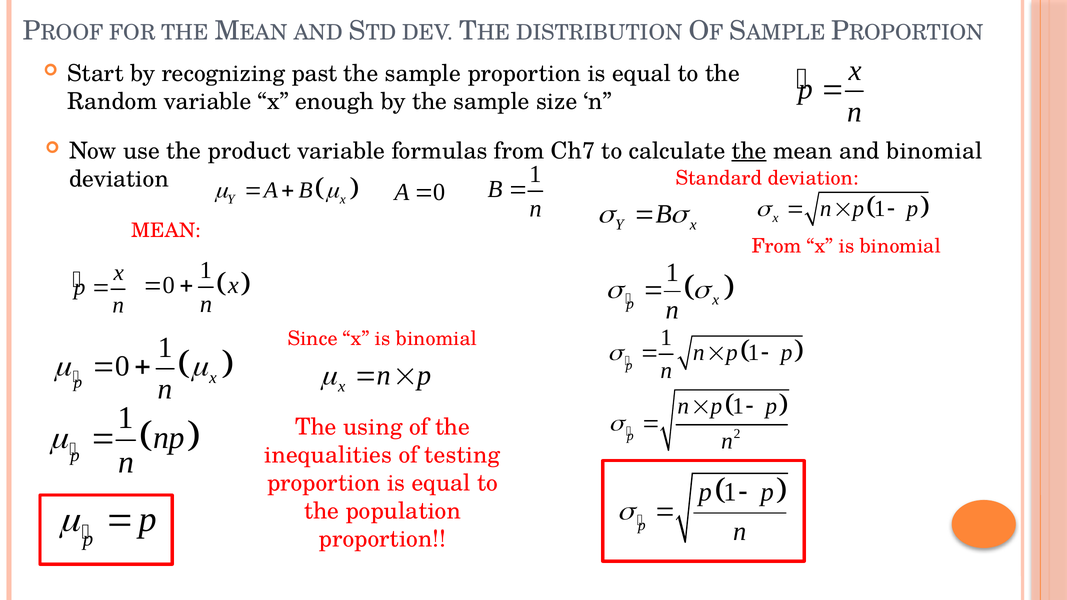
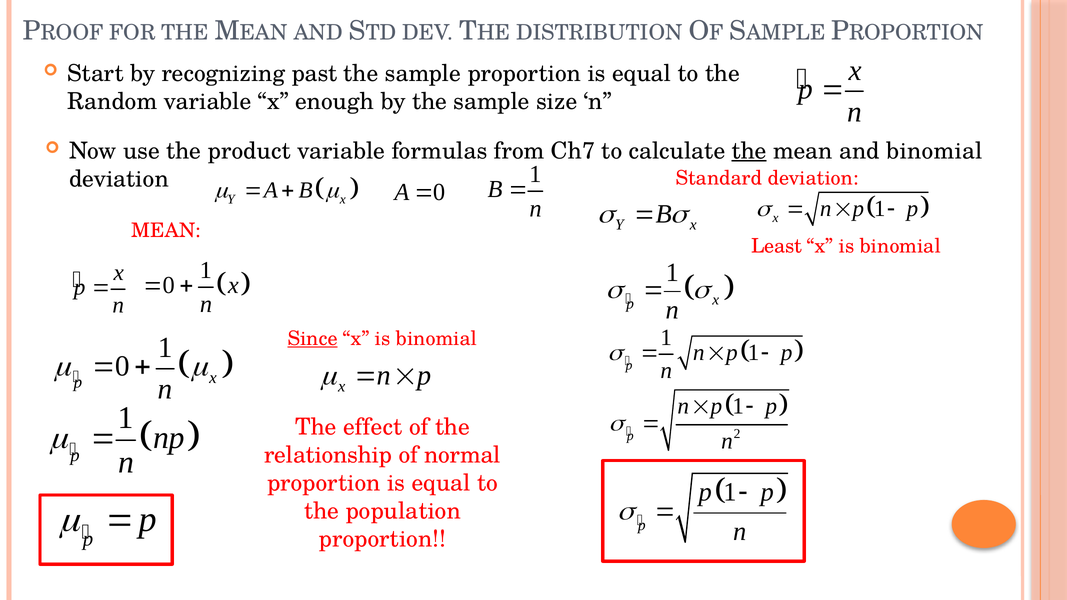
From: From -> Least (777, 246)
Since underline: none -> present (313, 339)
using: using -> effect (373, 427)
inequalities: inequalities -> relationship (328, 455)
testing: testing -> normal (463, 455)
